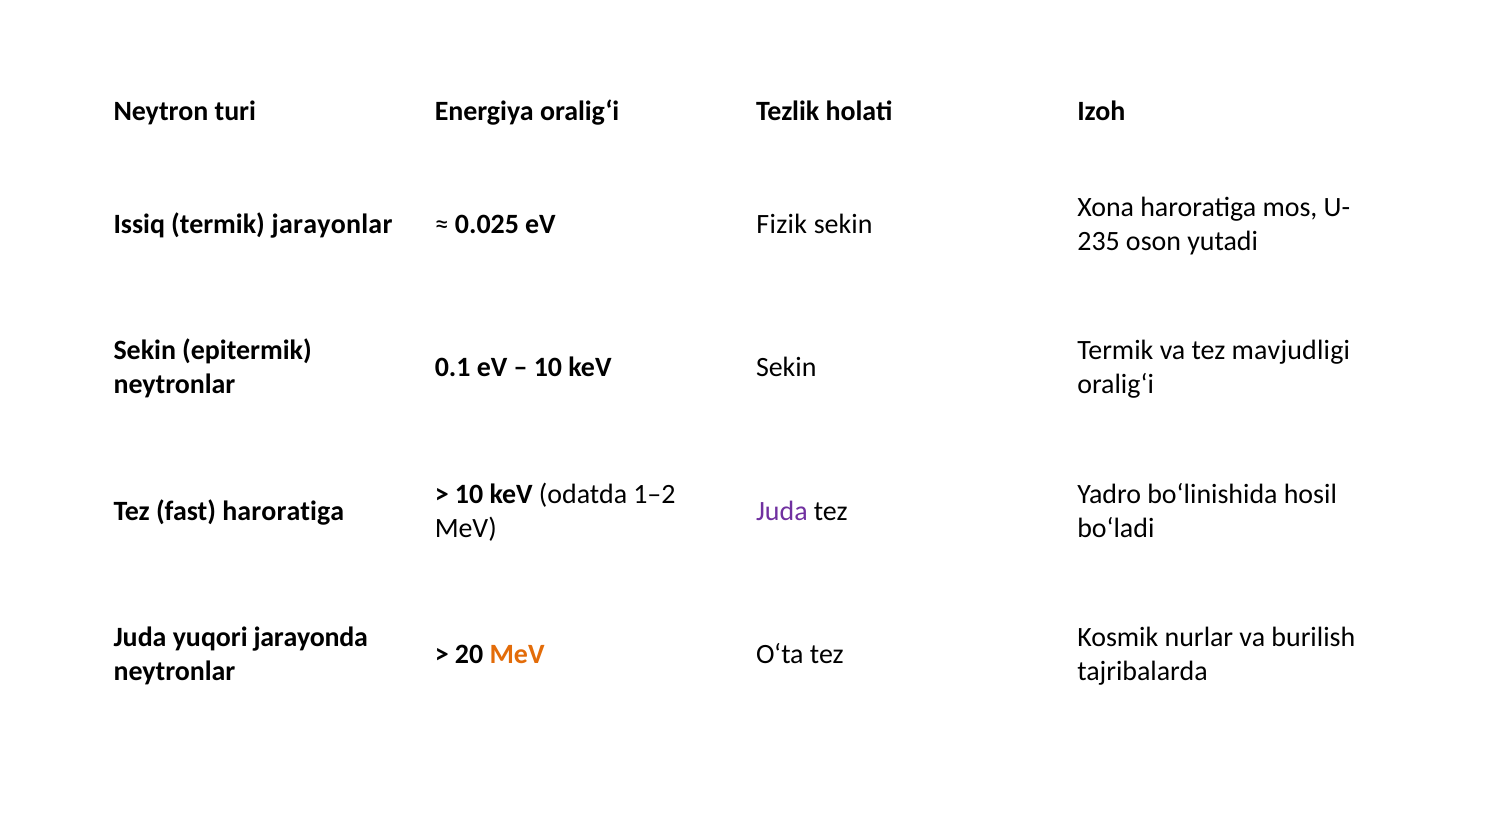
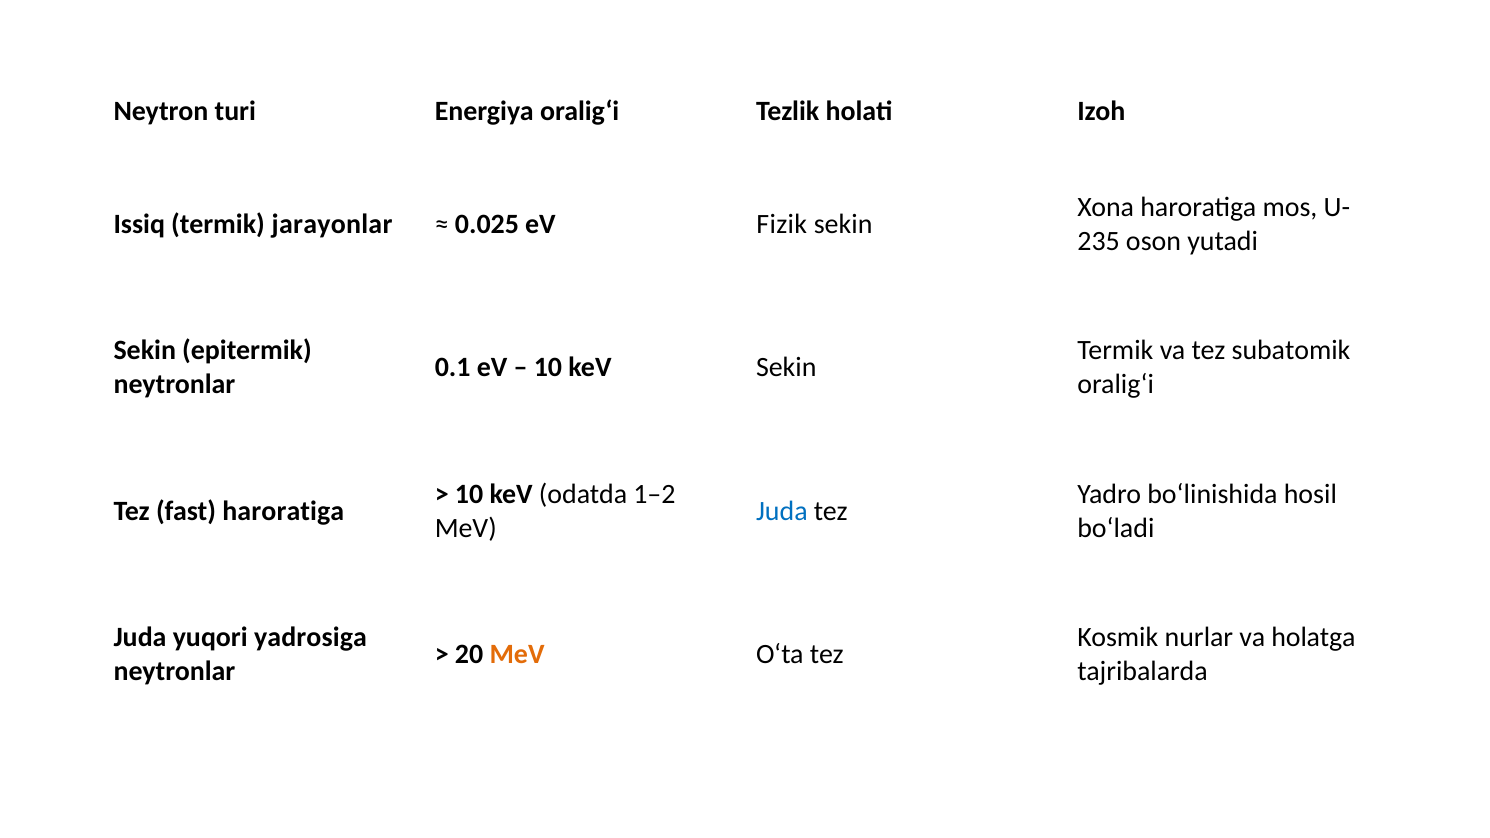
mavjudligi: mavjudligi -> subatomik (1291, 351)
Juda colour: purple -> blue (782, 511)
jarayonda: jarayonda -> yadrosiga (310, 638)
burilish: burilish -> holatga (1313, 638)
